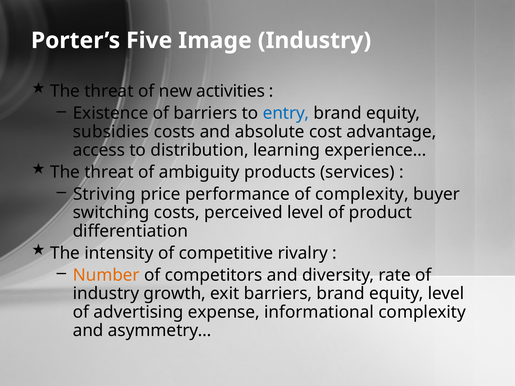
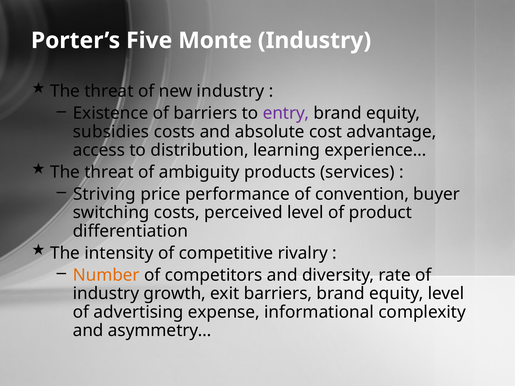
Image: Image -> Monte (215, 41)
new activities: activities -> industry (230, 91)
entry colour: blue -> purple (286, 113)
of complexity: complexity -> convention (362, 194)
